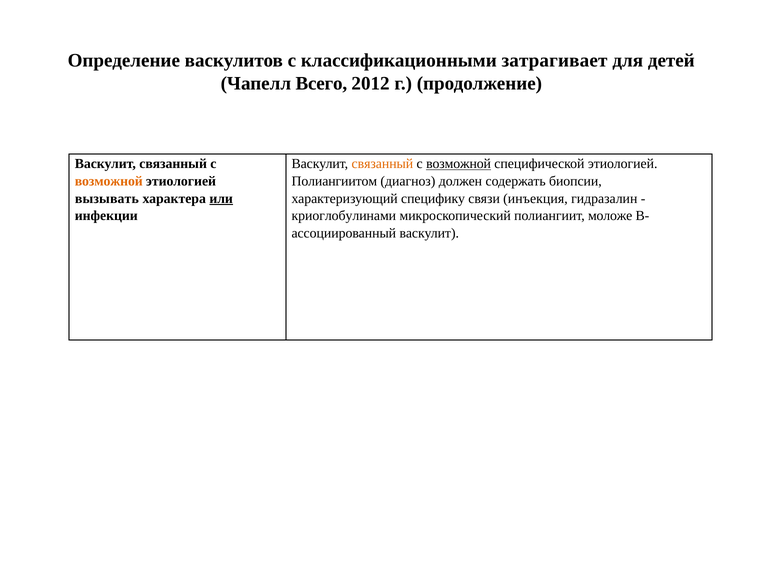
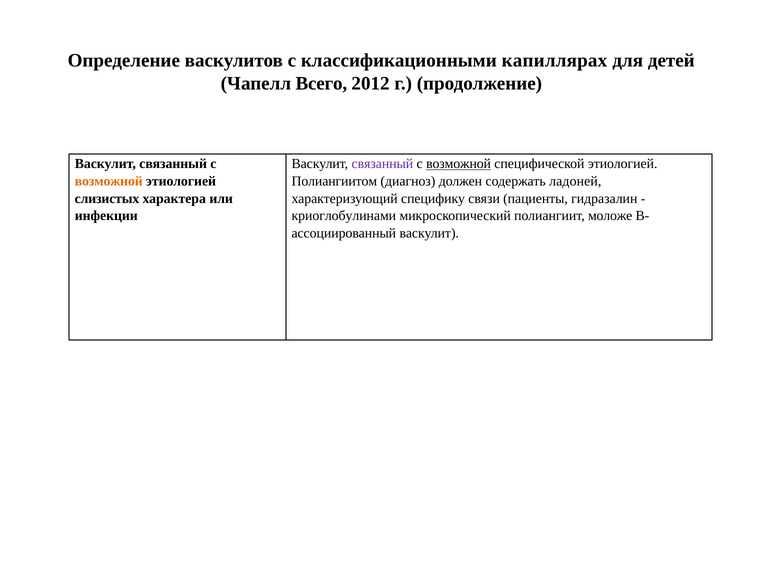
затрагивает: затрагивает -> капиллярах (554, 60)
связанный colour: orange -> purple (382, 164)
биопсии: биопсии -> ладоней (575, 181)
вызывать: вызывать -> слизистых (107, 199)
или underline: present -> none (221, 199)
инъекция: инъекция -> пациенты (536, 199)
